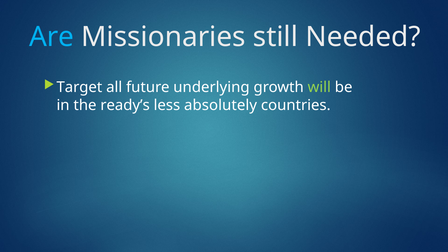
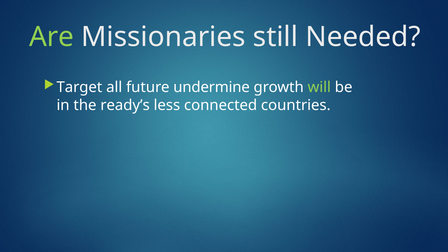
Are colour: light blue -> light green (52, 37)
underlying: underlying -> undermine (212, 87)
absolutely: absolutely -> connected (221, 105)
